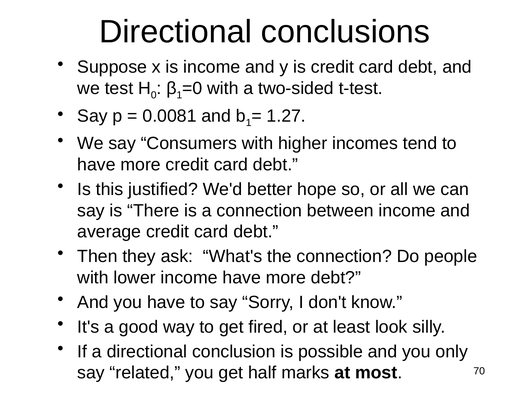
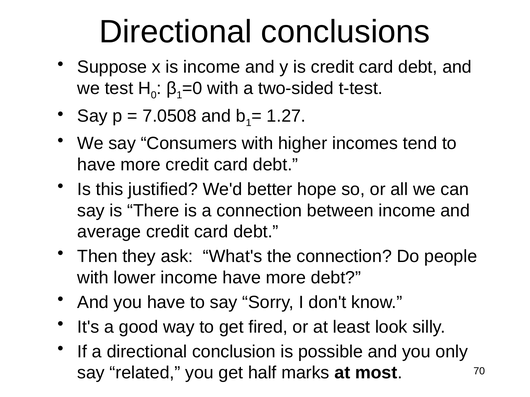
0.0081: 0.0081 -> 7.0508 (170, 116)
